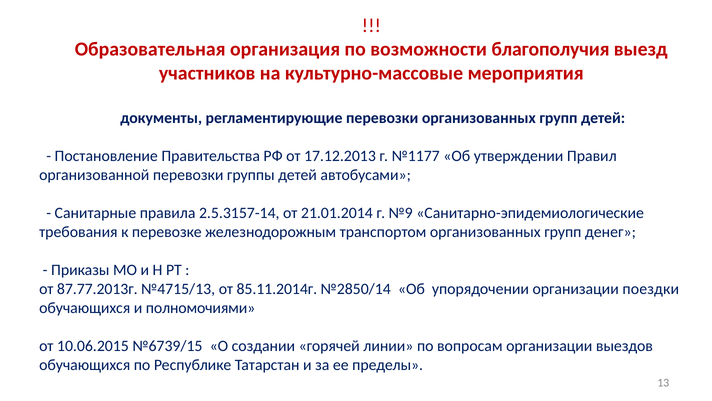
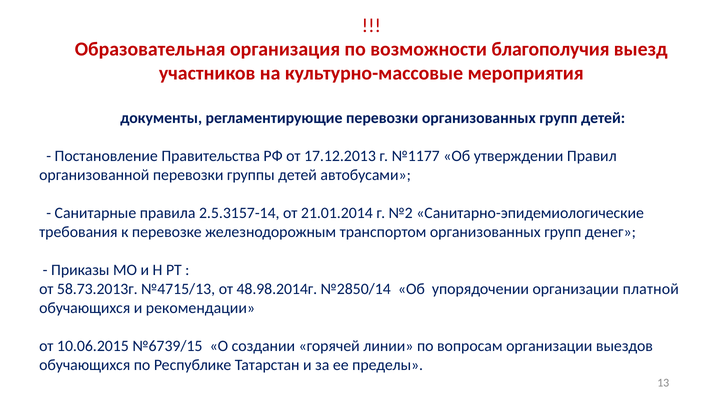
№9: №9 -> №2 (401, 213)
87.77.2013г: 87.77.2013г -> 58.73.2013г (97, 289)
85.11.2014г: 85.11.2014г -> 48.98.2014г (277, 289)
поездки: поездки -> платной (651, 289)
полномочиями: полномочиями -> рекомендации (200, 308)
